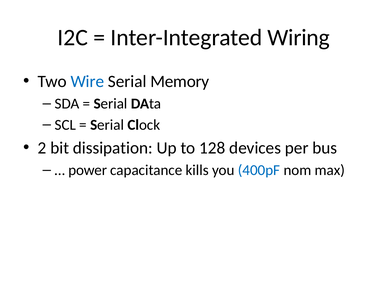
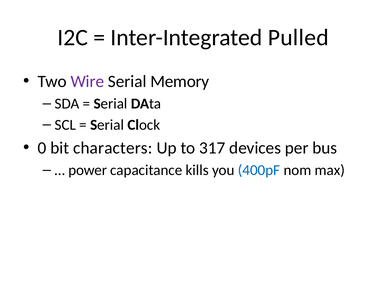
Wiring: Wiring -> Pulled (298, 37)
Wire colour: blue -> purple (87, 81)
2: 2 -> 0 (42, 147)
dissipation: dissipation -> characters (113, 147)
128: 128 -> 317 (212, 147)
